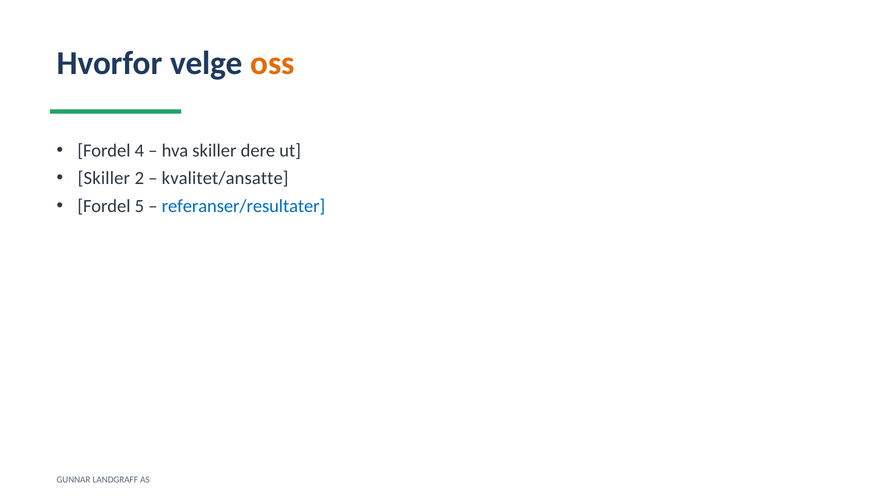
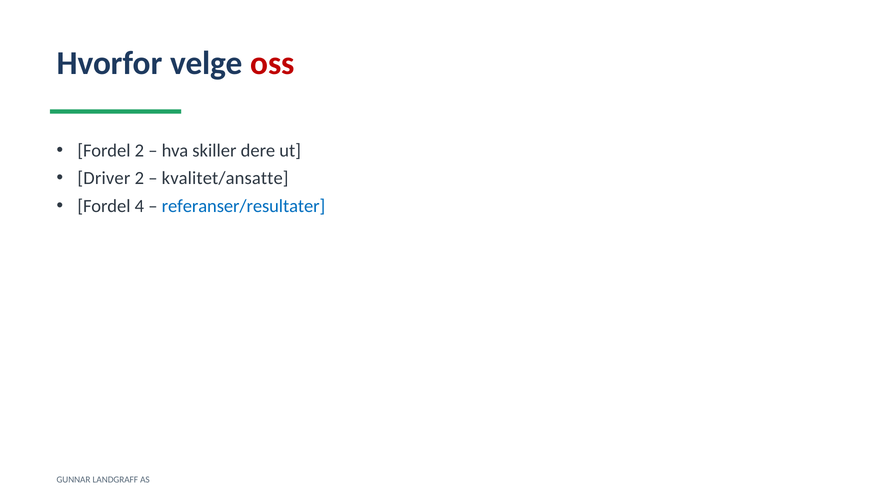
oss colour: orange -> red (272, 63)
Fordel 4: 4 -> 2 (139, 151)
Skiller: Skiller -> Driver (104, 178)
5: 5 -> 4 (139, 206)
